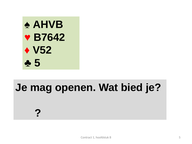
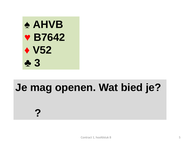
5: 5 -> 3 (37, 63)
